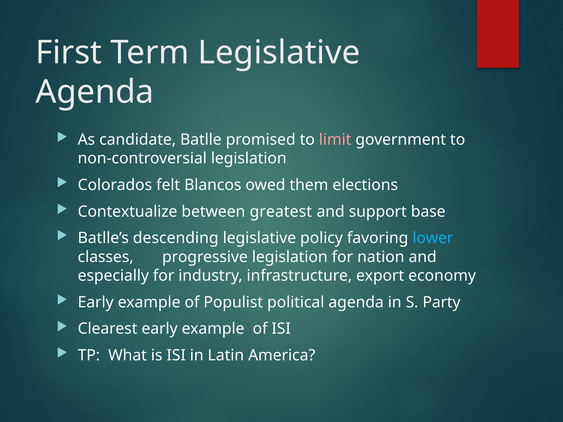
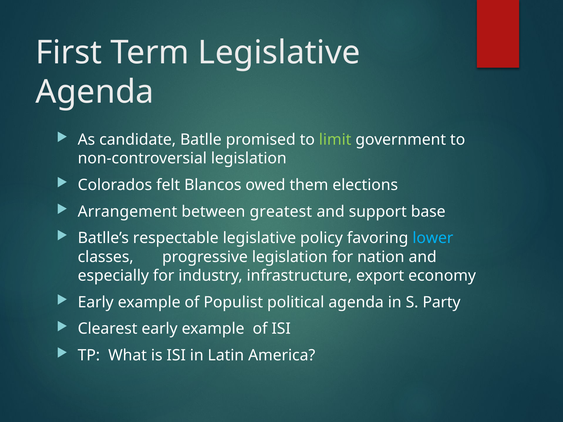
limit colour: pink -> light green (335, 140)
Contextualize: Contextualize -> Arrangement (127, 212)
descending: descending -> respectable (176, 238)
